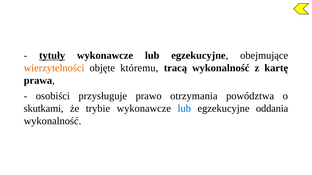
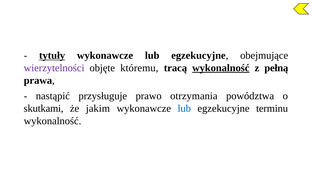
wierzytelności colour: orange -> purple (54, 68)
wykonalność underline: none -> present (221, 68)
kartę: kartę -> pełną (276, 68)
osobiści: osobiści -> nastąpić (53, 96)
trybie: trybie -> jakim (98, 109)
oddania: oddania -> terminu (272, 109)
